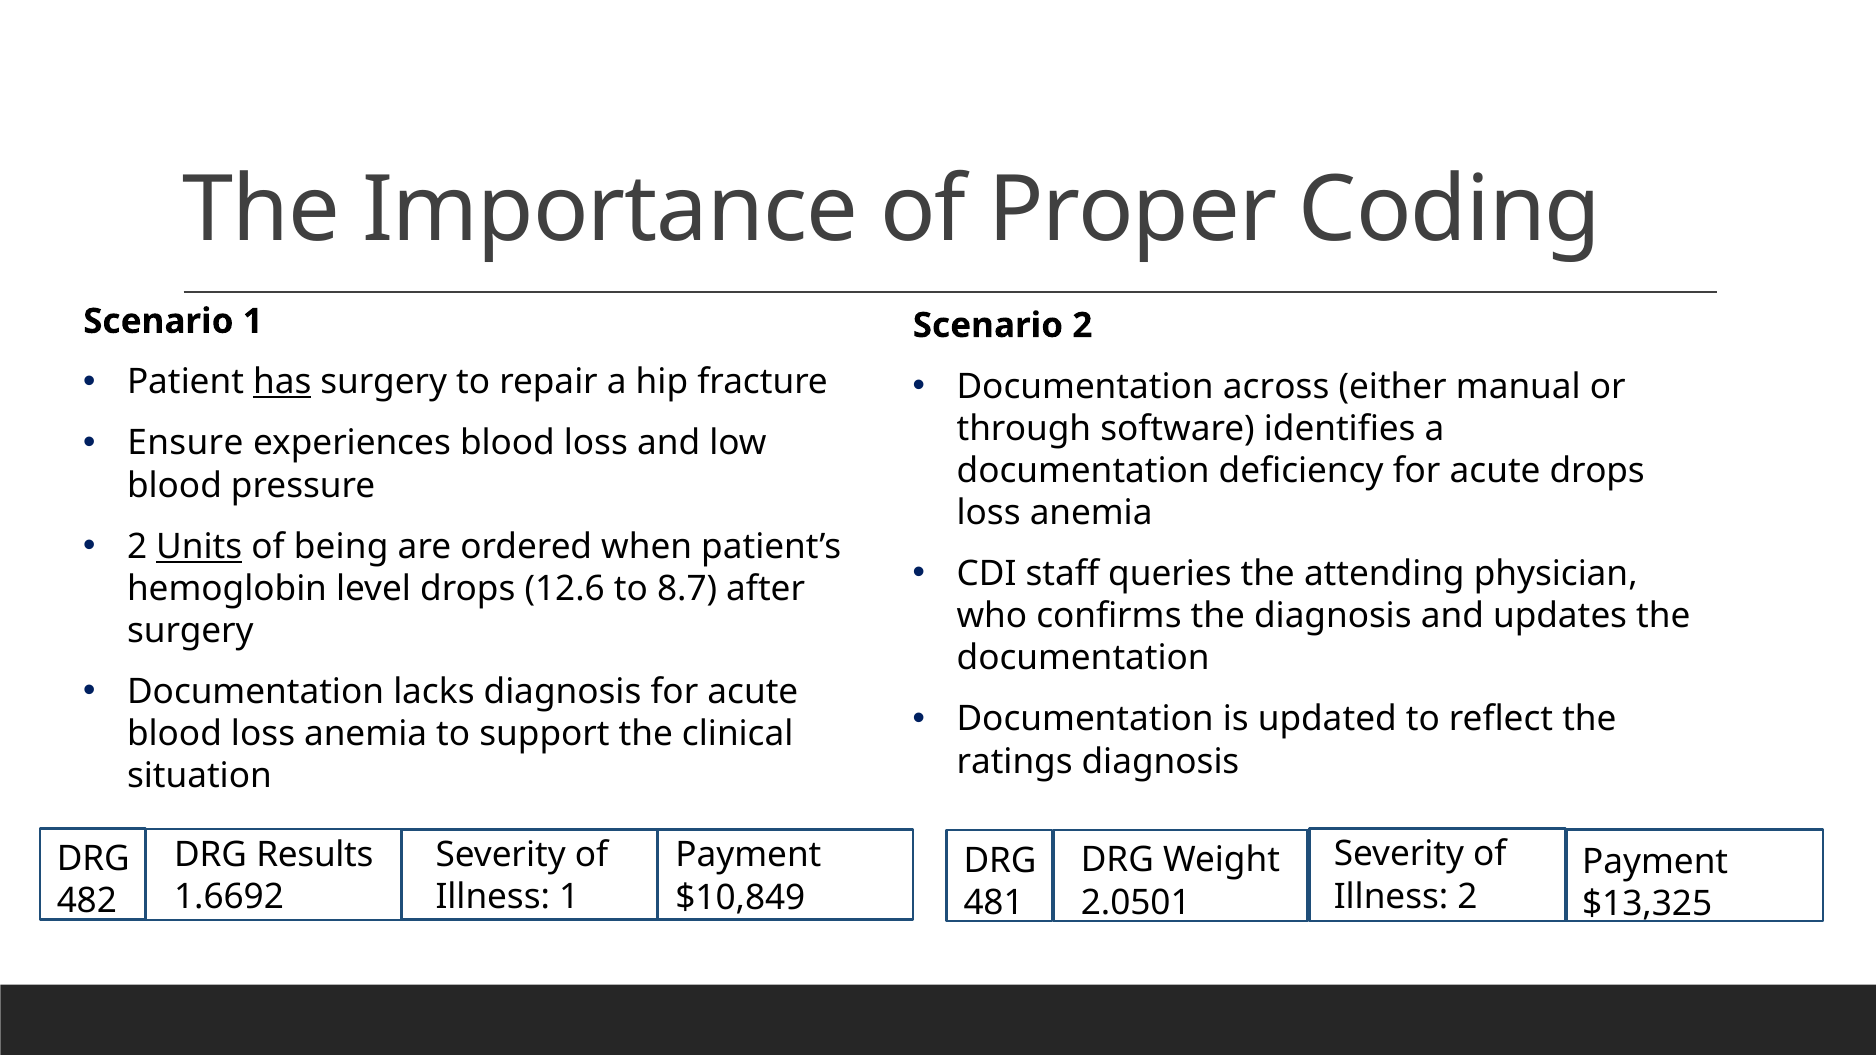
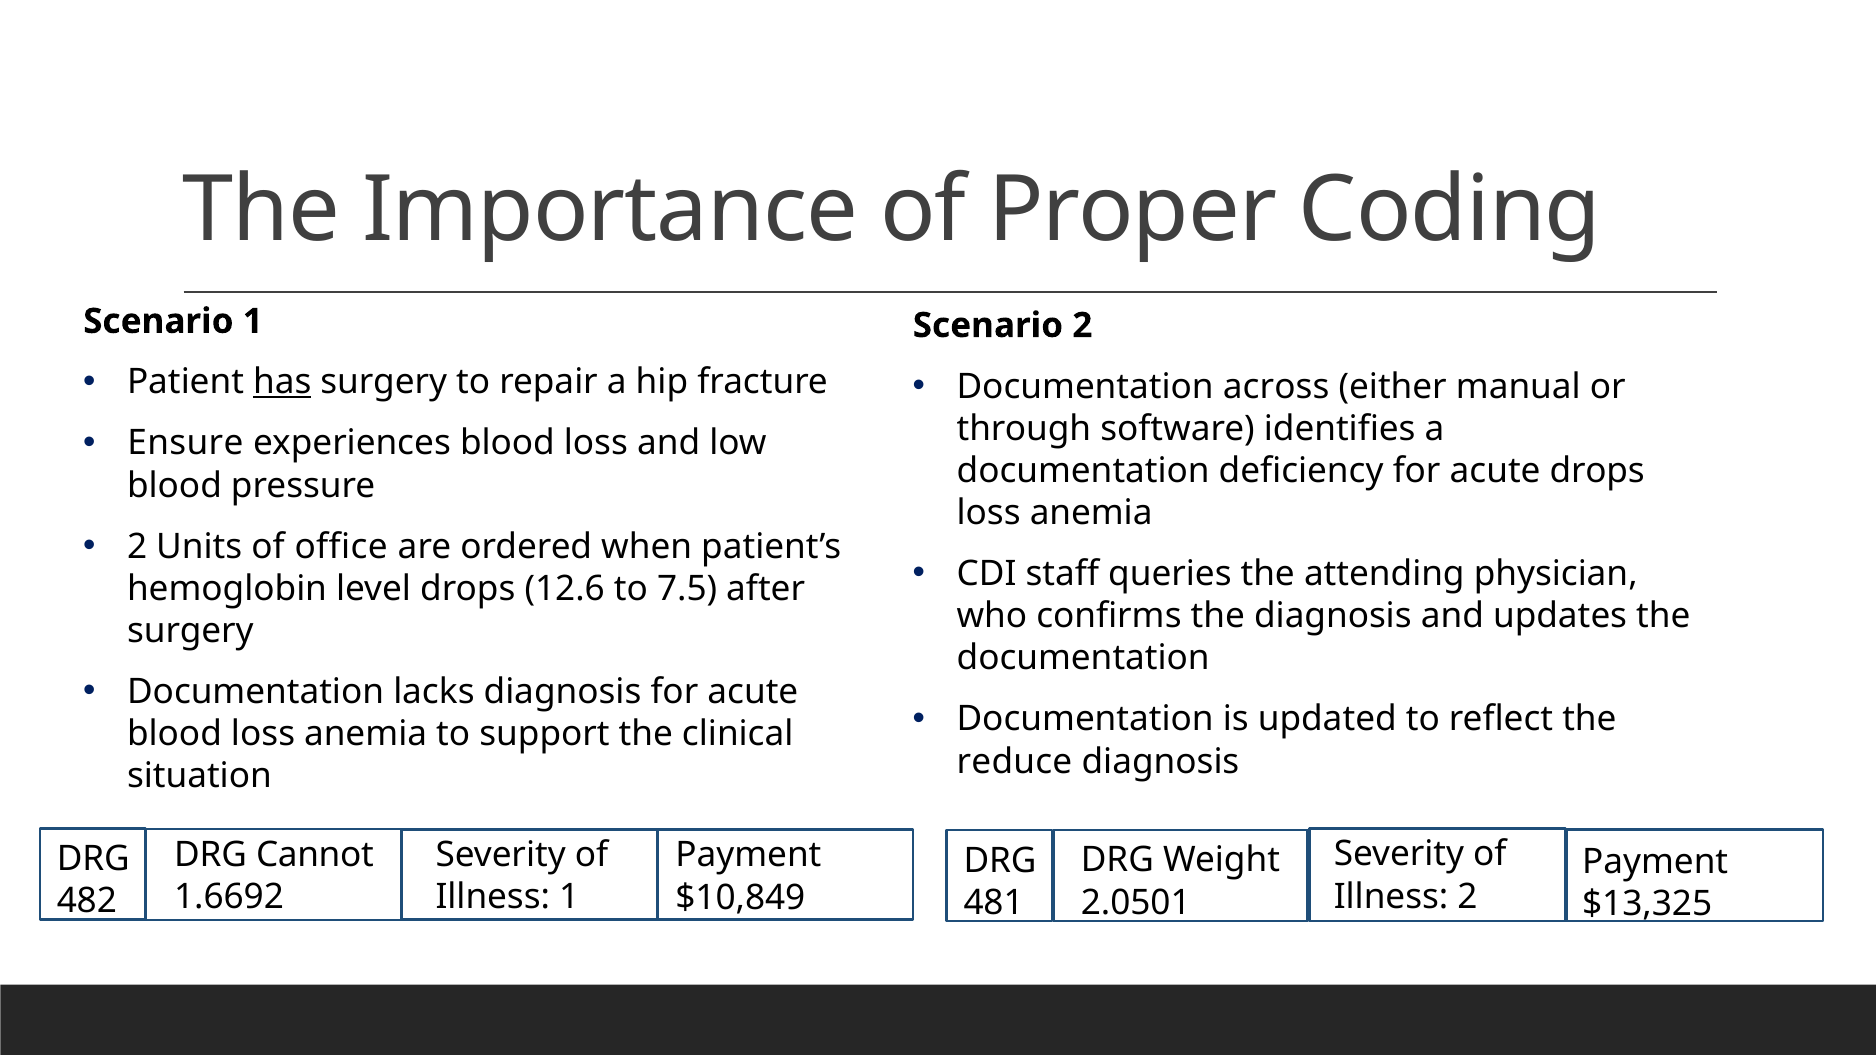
Units underline: present -> none (199, 547)
being: being -> office (341, 547)
8.7: 8.7 -> 7.5 (687, 589)
ratings: ratings -> reduce (1015, 762)
Results: Results -> Cannot (315, 855)
